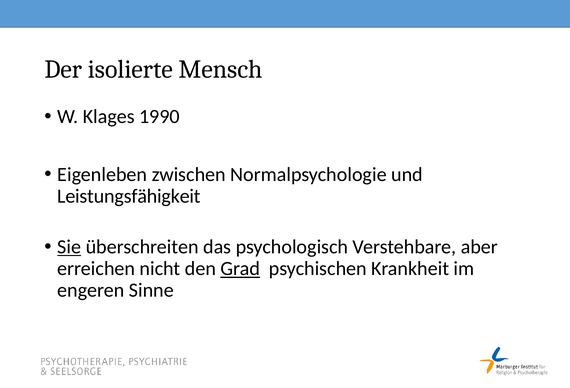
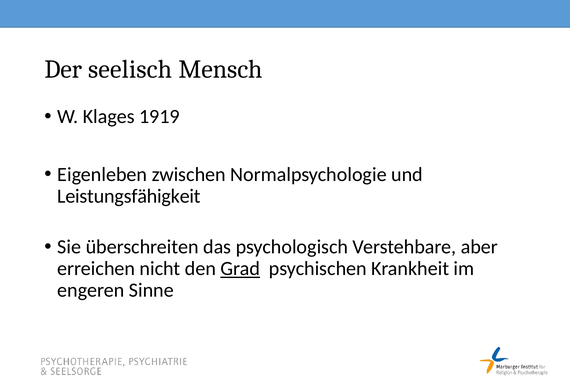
isolierte: isolierte -> seelisch (130, 69)
1990: 1990 -> 1919 (159, 117)
Sie underline: present -> none (69, 247)
